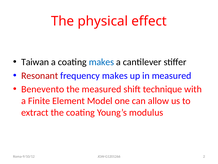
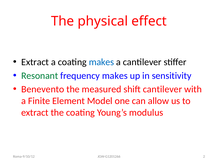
Taiwan: Taiwan -> Extract (35, 62)
Resonant colour: red -> green (40, 75)
in measured: measured -> sensitivity (172, 75)
shift technique: technique -> cantilever (162, 89)
